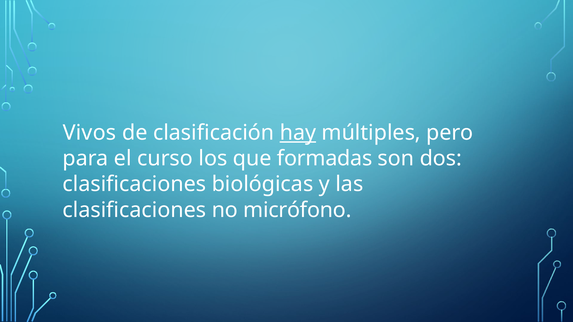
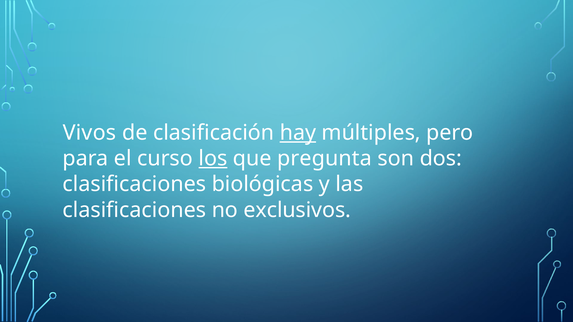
los underline: none -> present (213, 159)
formadas: formadas -> pregunta (324, 159)
micrófono: micrófono -> exclusivos (297, 210)
